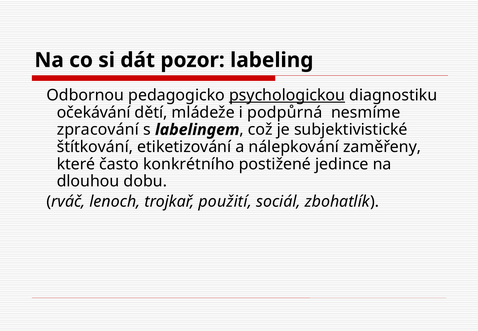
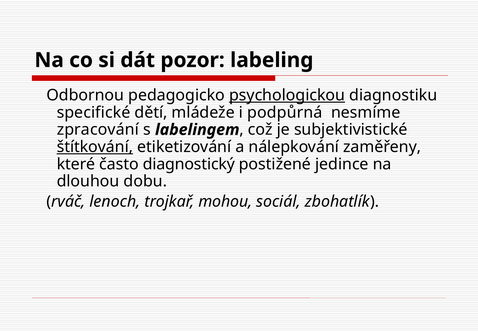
očekávání: očekávání -> specifické (94, 112)
štítkování underline: none -> present (95, 147)
konkrétního: konkrétního -> diagnostický (189, 164)
použití: použití -> mohou (225, 202)
